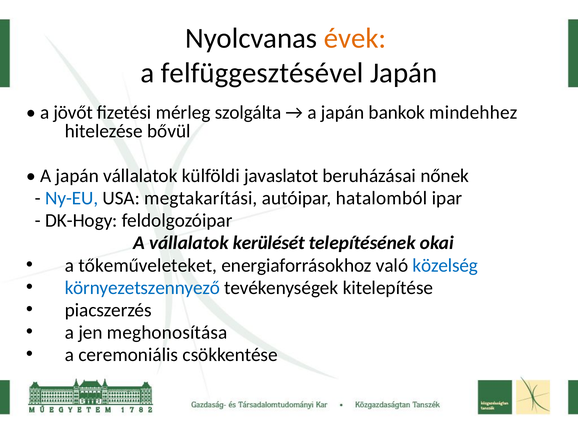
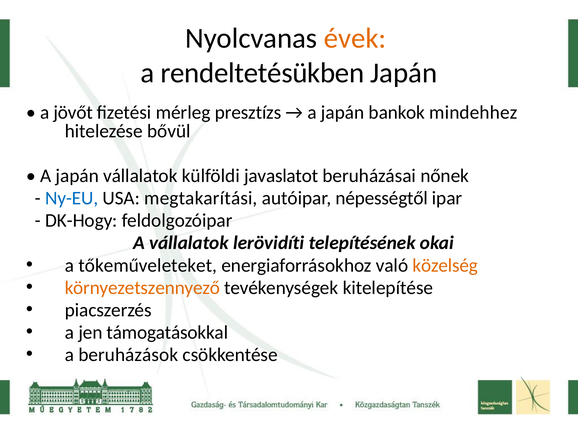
felfüggesztésével: felfüggesztésével -> rendeltetésükben (262, 73)
szolgálta: szolgálta -> presztízs (248, 112)
hatalomból: hatalomból -> népességtől (382, 198)
kerülését: kerülését -> lerövidíti (269, 243)
közelség colour: blue -> orange (445, 265)
környezetszennyező colour: blue -> orange (142, 287)
meghonosítása: meghonosítása -> támogatásokkal (167, 332)
ceremoniális: ceremoniális -> beruházások (128, 354)
